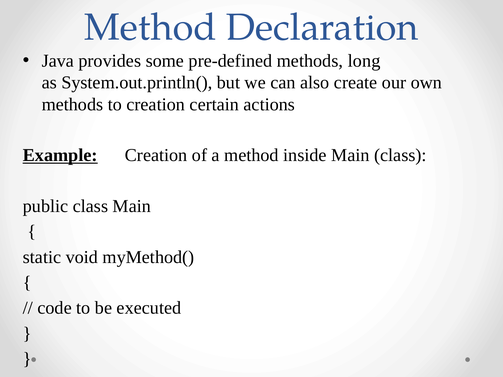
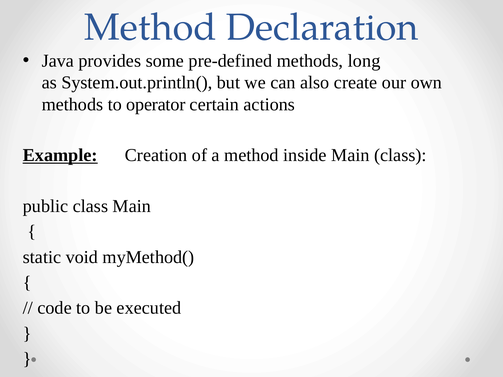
to creation: creation -> operator (156, 104)
